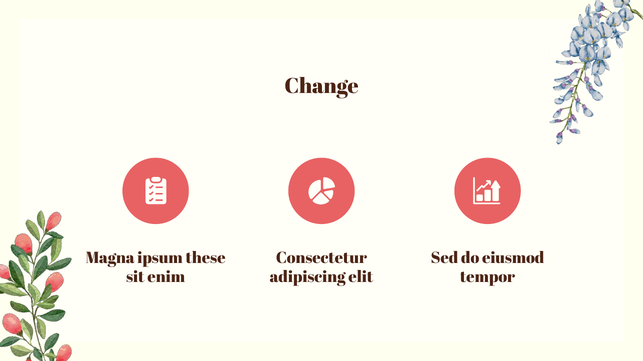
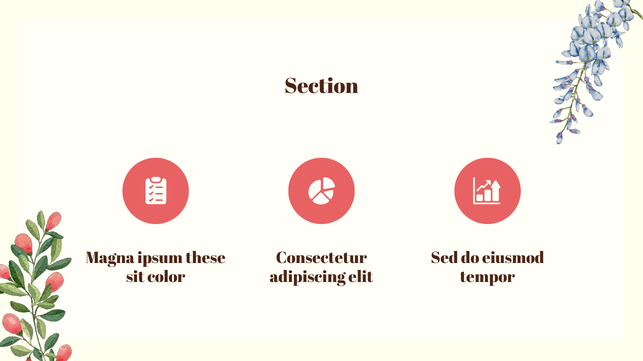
Change: Change -> Section (321, 86)
enim: enim -> color (166, 278)
